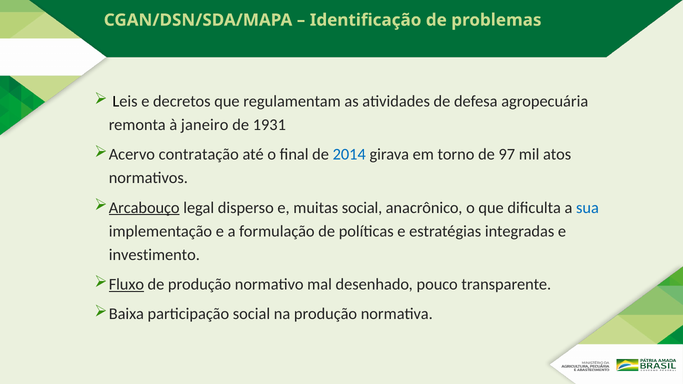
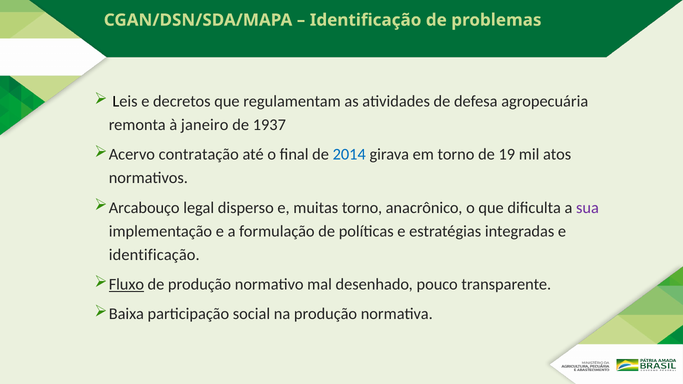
1931: 1931 -> 1937 (269, 125)
97: 97 -> 19 (507, 155)
Arcabouço underline: present -> none (144, 208)
muitas social: social -> torno (362, 208)
sua colour: blue -> purple (587, 208)
investimento: investimento -> identificação (154, 255)
